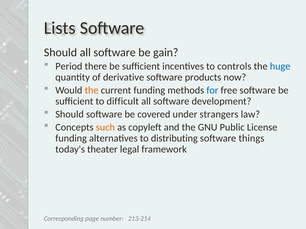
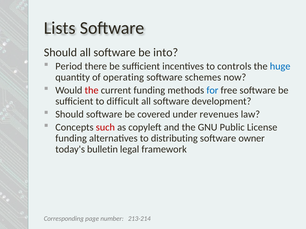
gain: gain -> into (166, 53)
derivative: derivative -> operating (123, 77)
products: products -> schemes (203, 77)
the colour: orange -> red (92, 90)
strangers: strangers -> revenues (219, 114)
such colour: orange -> red (105, 127)
things: things -> owner (252, 138)
theater: theater -> bulletin (102, 150)
